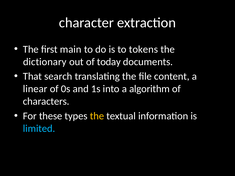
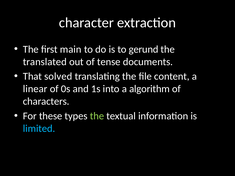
tokens: tokens -> gerund (144, 49)
dictionary: dictionary -> translated (45, 62)
today: today -> tense (109, 62)
search: search -> solved (58, 76)
the colour: yellow -> light green (97, 116)
